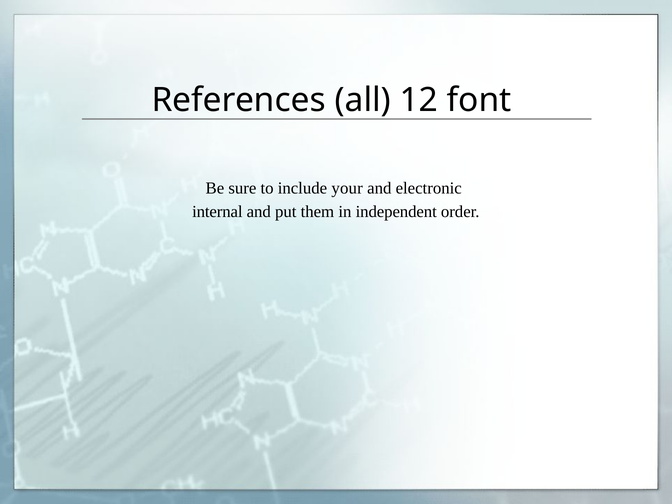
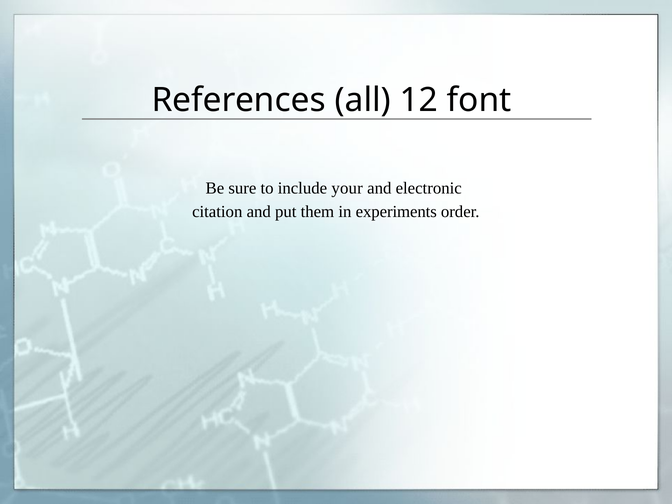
internal: internal -> citation (217, 212)
independent: independent -> experiments (396, 212)
